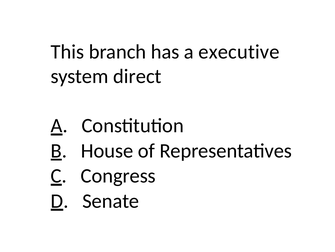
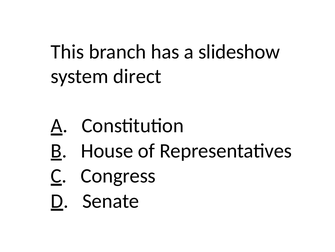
executive: executive -> slideshow (239, 52)
